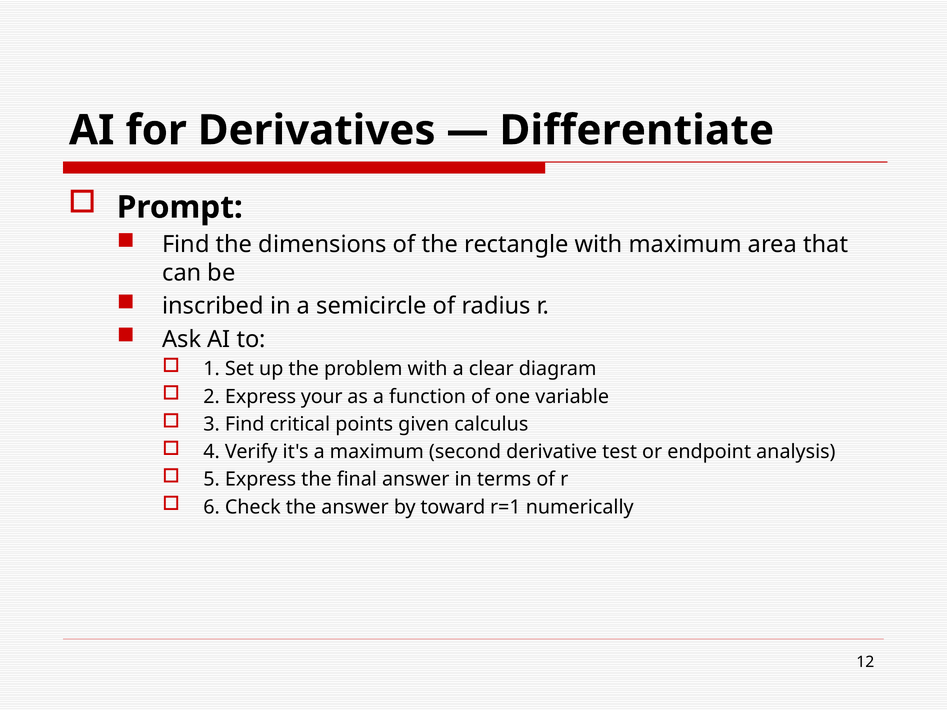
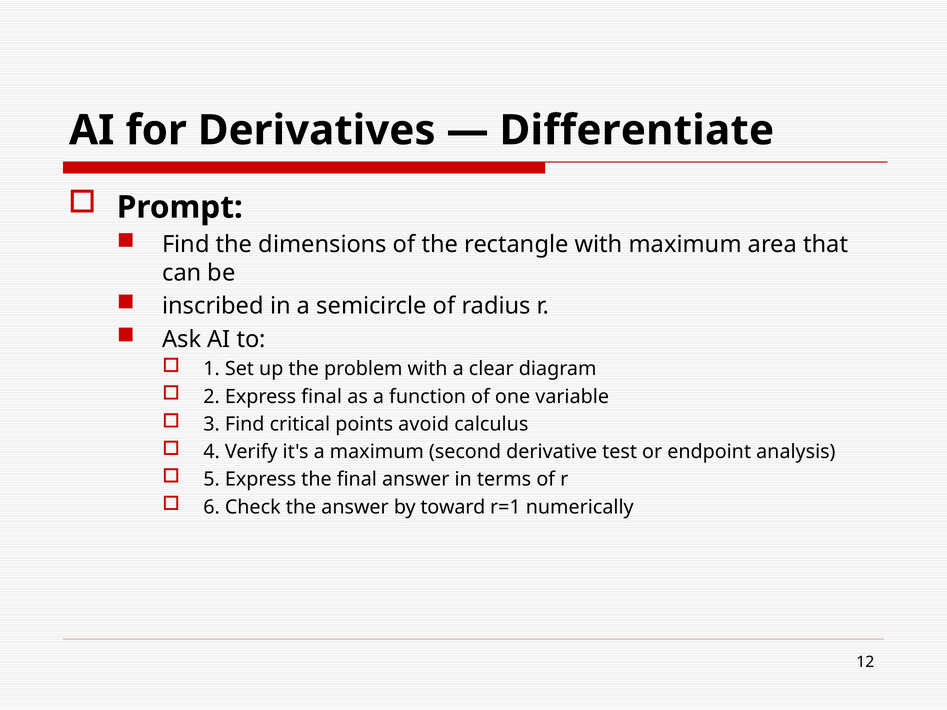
Express your: your -> final (322, 397)
given: given -> avoid (424, 424)
